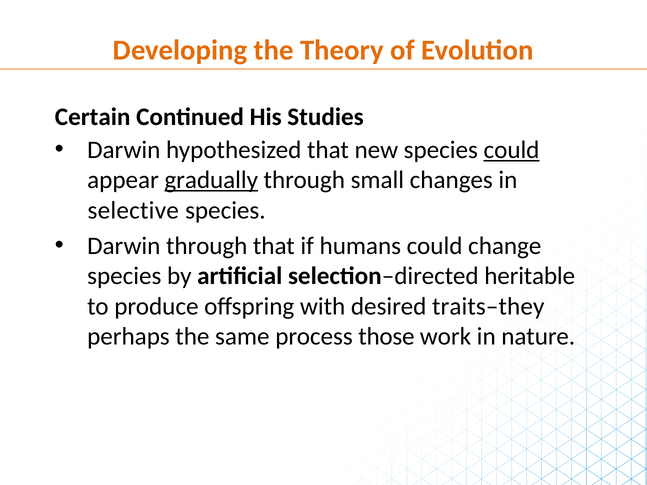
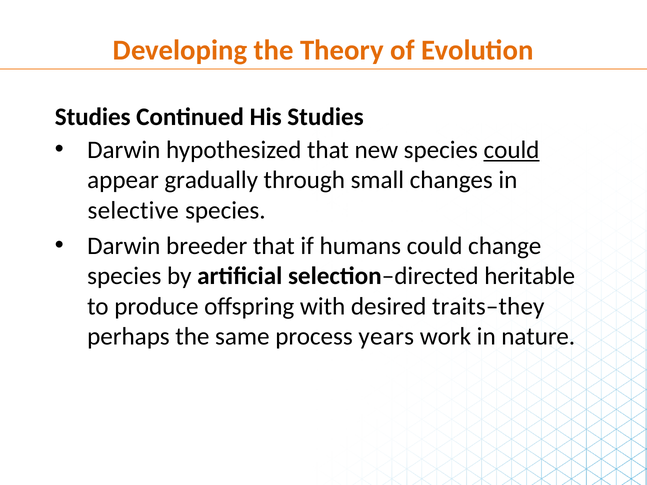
Certain: Certain -> Studies (93, 117)
gradually underline: present -> none (211, 180)
Darwin through: through -> breeder (207, 246)
those: those -> years (386, 337)
